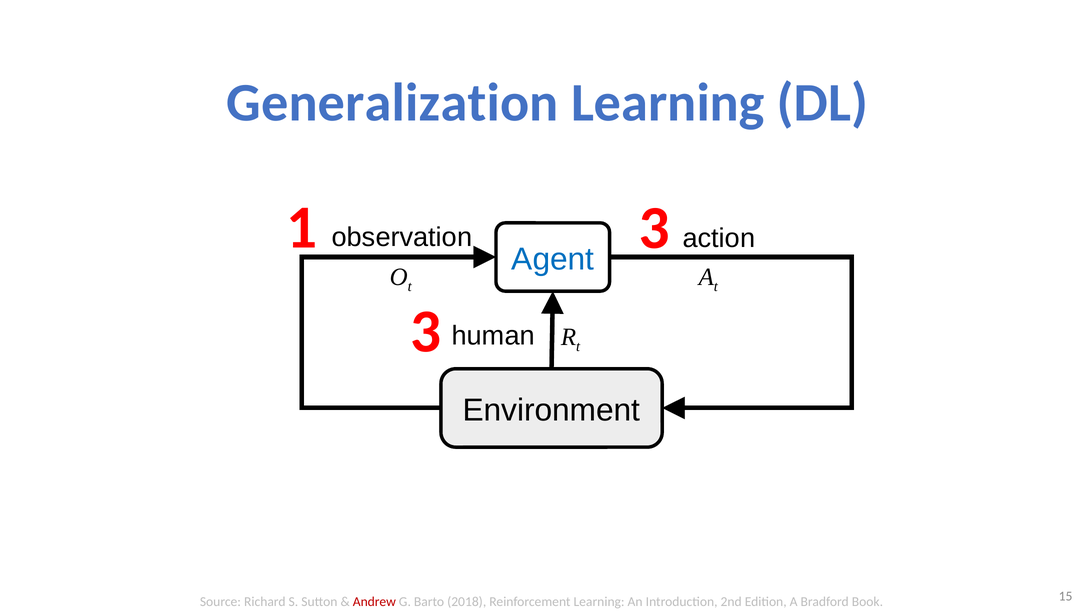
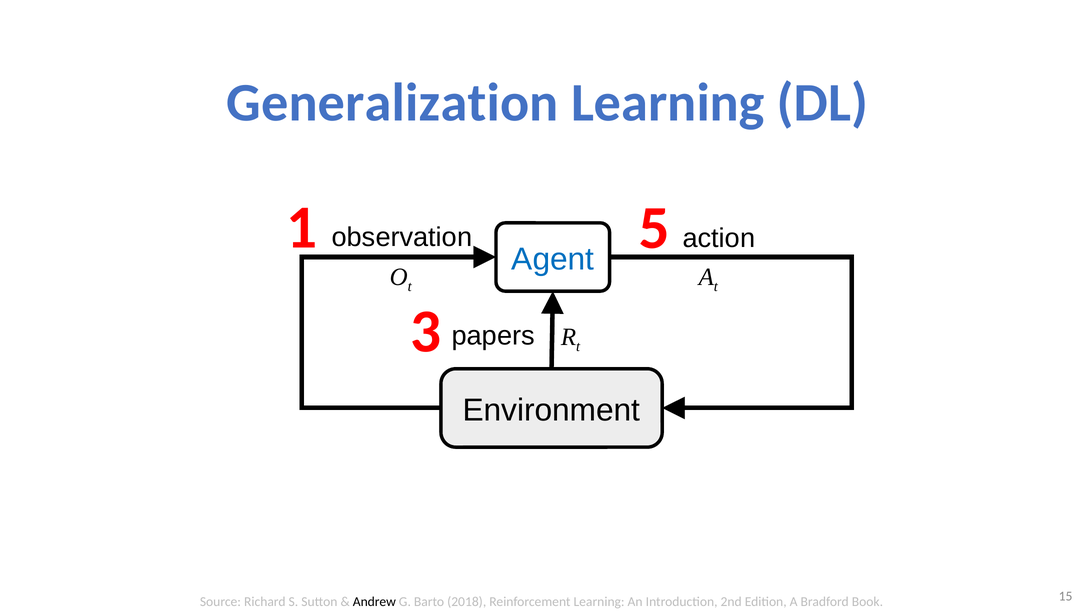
1 3: 3 -> 5 (654, 228)
human: human -> papers (493, 336)
Andrew colour: red -> black (374, 602)
